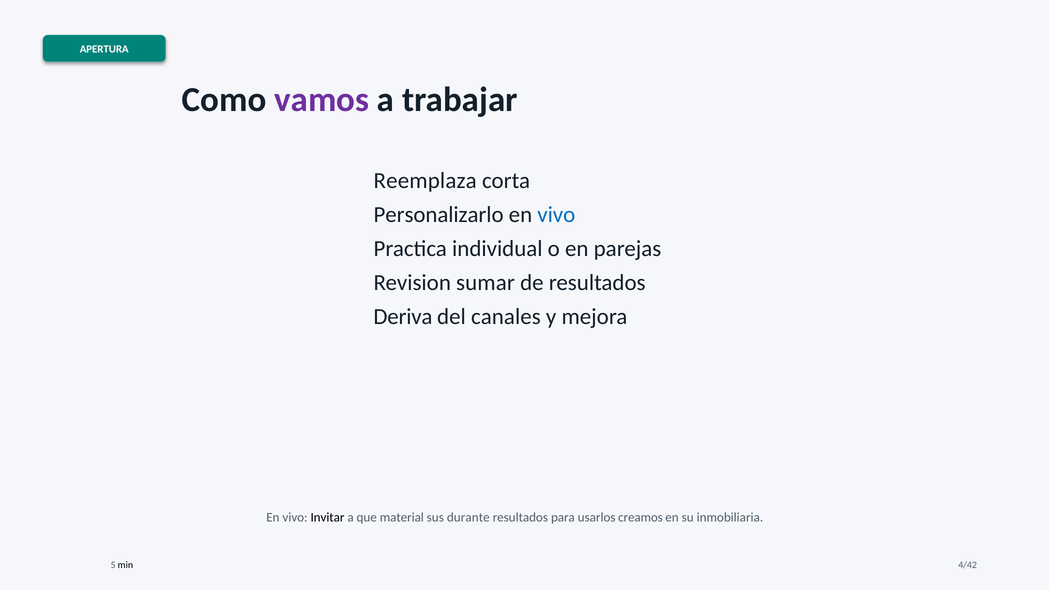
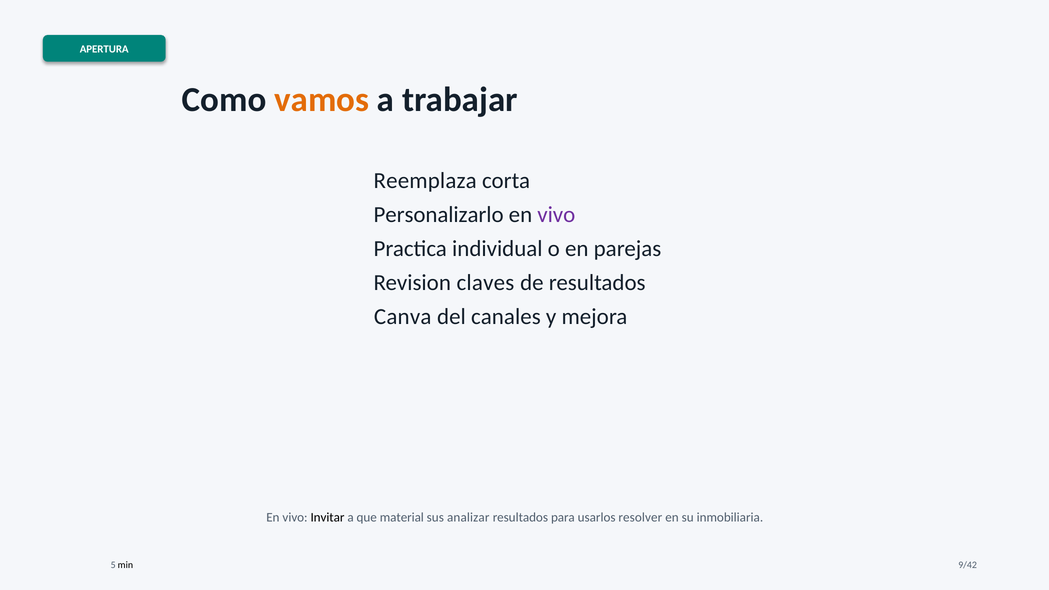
vamos colour: purple -> orange (322, 100)
vivo colour: blue -> purple (556, 215)
sumar: sumar -> claves (485, 283)
Deriva: Deriva -> Canva (403, 317)
durante: durante -> analizar (468, 518)
creamos: creamos -> resolver (640, 518)
4/42: 4/42 -> 9/42 (968, 565)
